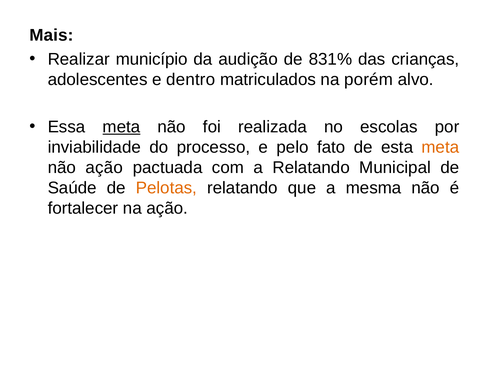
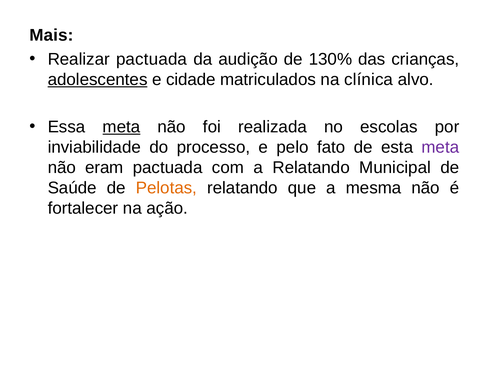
Realizar município: município -> pactuada (152, 59)
831%: 831% -> 130% (330, 59)
adolescentes underline: none -> present (98, 80)
dentro: dentro -> cidade (191, 80)
porém: porém -> clínica (369, 80)
meta colour: orange -> purple (440, 147)
não ação: ação -> eram (104, 168)
